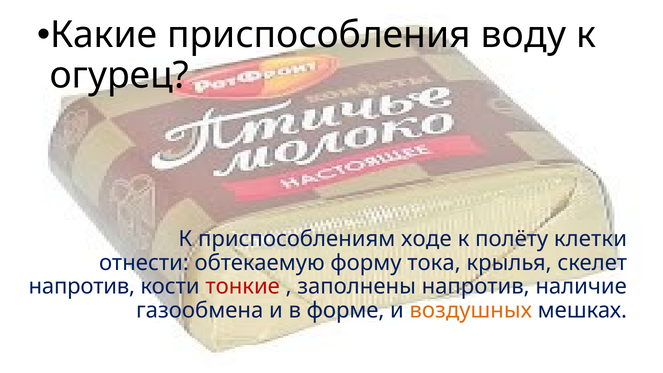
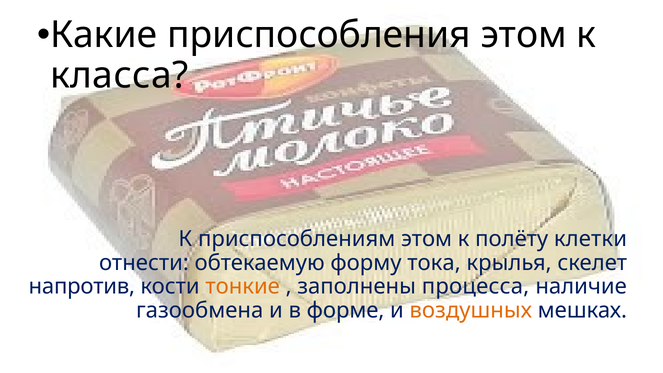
приспособления воду: воду -> этом (524, 35)
огурец: огурец -> класса (119, 75)
приспособлениям ходе: ходе -> этом (427, 239)
тонкие colour: red -> orange (243, 287)
заполнены напротив: напротив -> процесса (476, 287)
